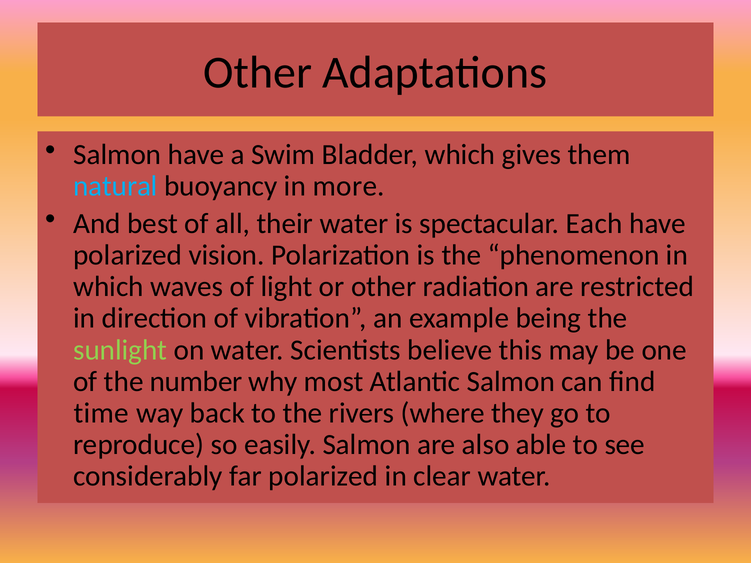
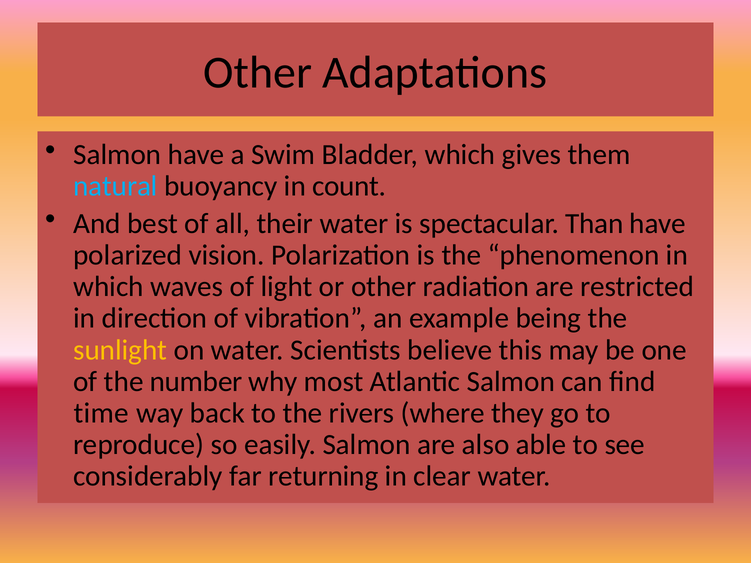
more: more -> count (349, 186)
Each: Each -> Than (594, 224)
sunlight colour: light green -> yellow (120, 350)
far polarized: polarized -> returning (323, 476)
